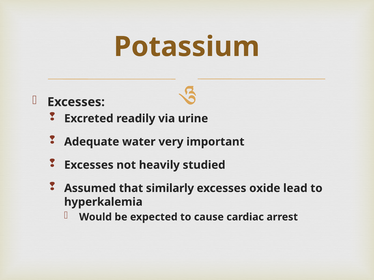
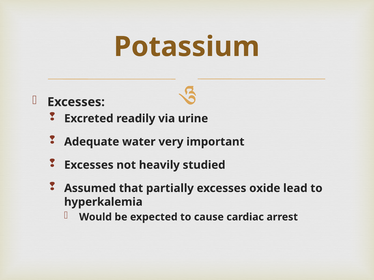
similarly: similarly -> partially (170, 189)
